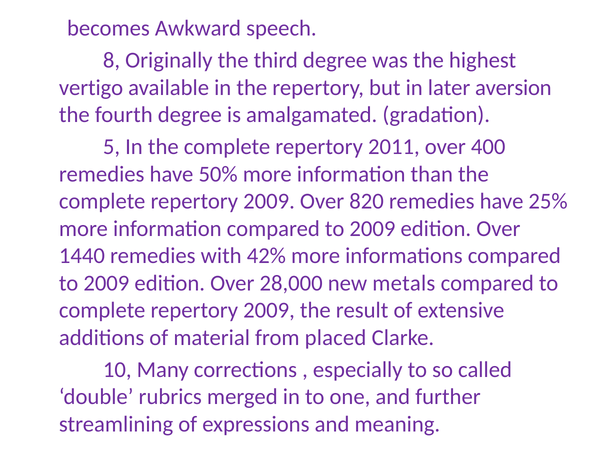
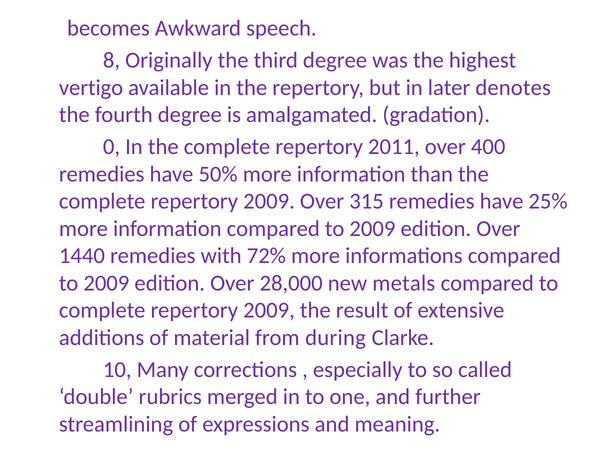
aversion: aversion -> denotes (513, 88)
5: 5 -> 0 (112, 147)
820: 820 -> 315 (367, 201)
42%: 42% -> 72% (266, 256)
placed: placed -> during (336, 337)
